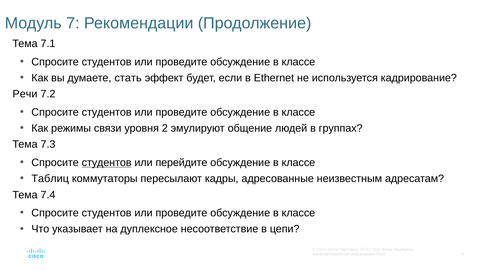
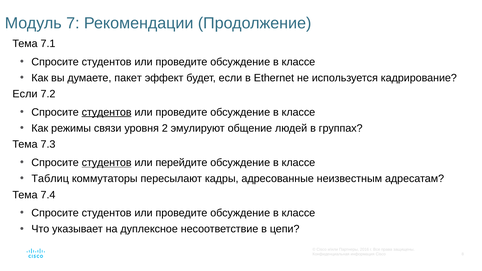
стать: стать -> пакет (128, 78)
Речи: Речи -> Если (25, 94)
студентов underline: none -> present (107, 112)
